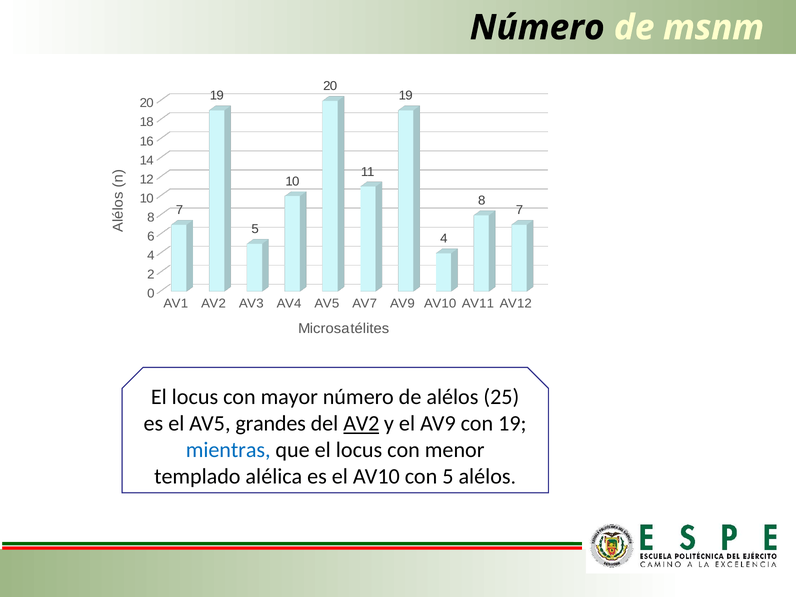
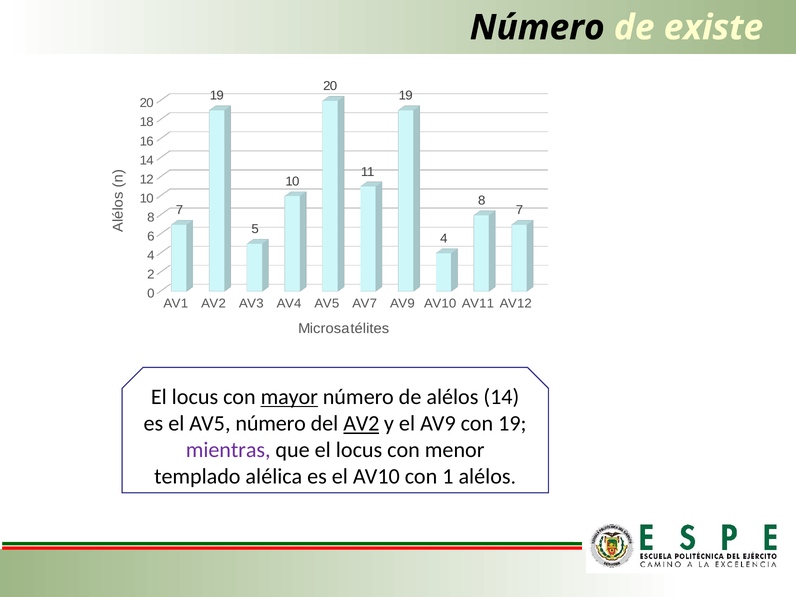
msnm: msnm -> existe (713, 28)
mayor underline: none -> present (289, 397)
alélos 25: 25 -> 14 (501, 397)
AV5 grandes: grandes -> número (271, 424)
mientras colour: blue -> purple (228, 450)
con 5: 5 -> 1 (448, 477)
